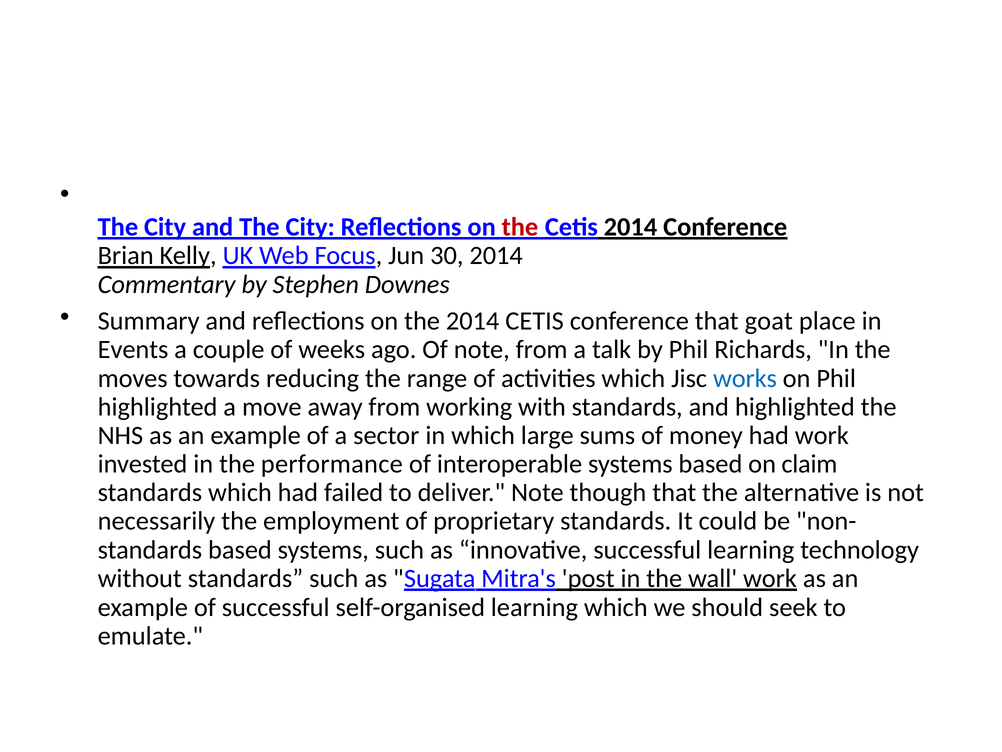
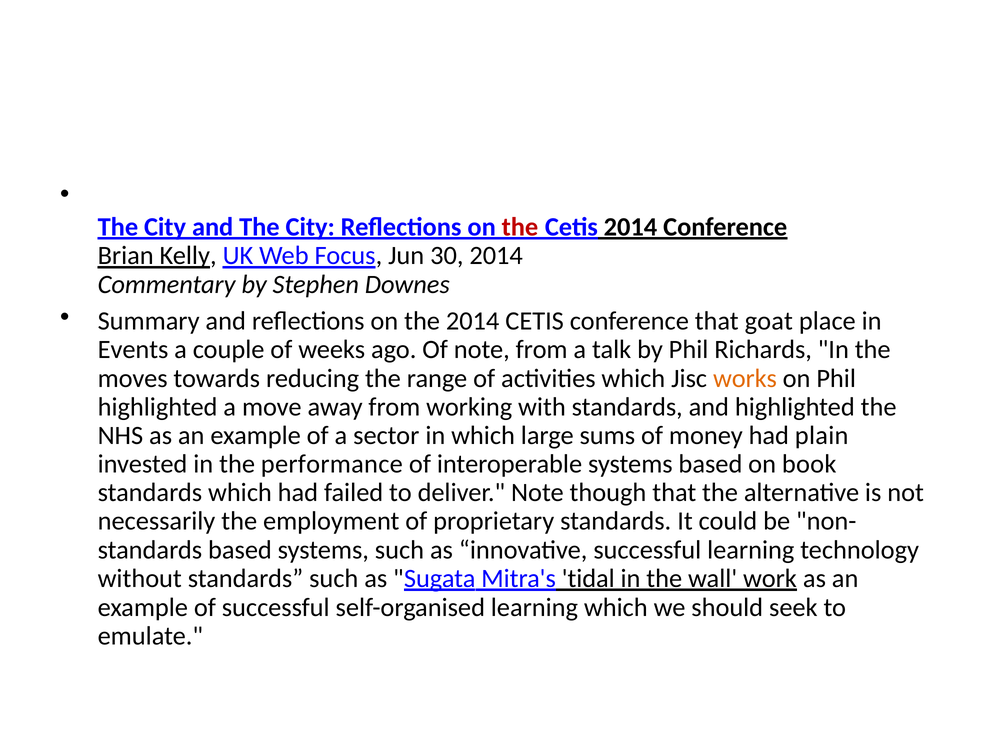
works colour: blue -> orange (745, 378)
had work: work -> plain (822, 435)
claim: claim -> book (809, 464)
post: post -> tidal (588, 578)
